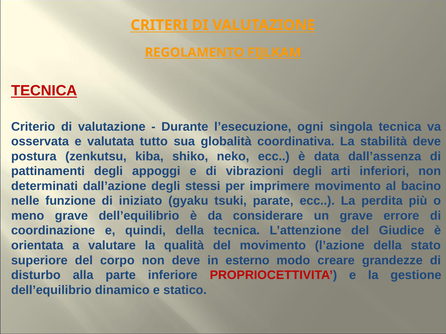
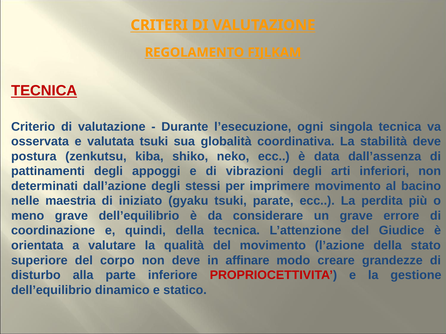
valutata tutto: tutto -> tsuki (154, 142)
funzione: funzione -> maestria (71, 201)
esterno: esterno -> affinare (247, 261)
